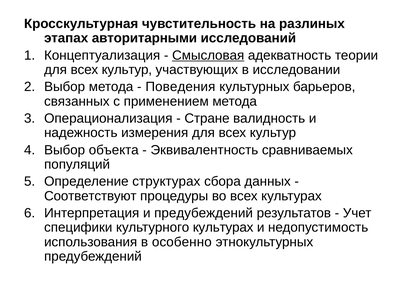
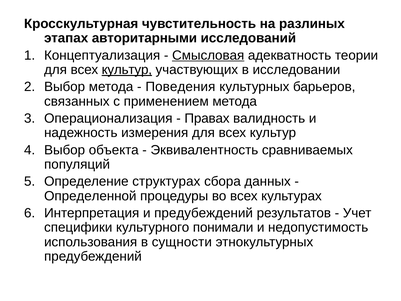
культур underline: none -> present (127, 70)
Стране: Стране -> Правах (207, 118)
Соответствуют: Соответствуют -> Определенной (90, 196)
культурного культурах: культурах -> понимали (223, 227)
особенно: особенно -> сущности (182, 242)
